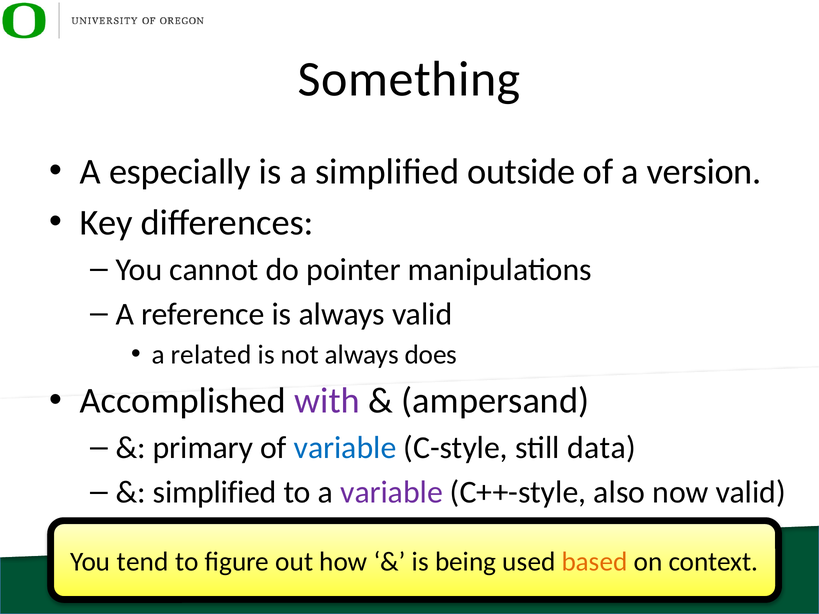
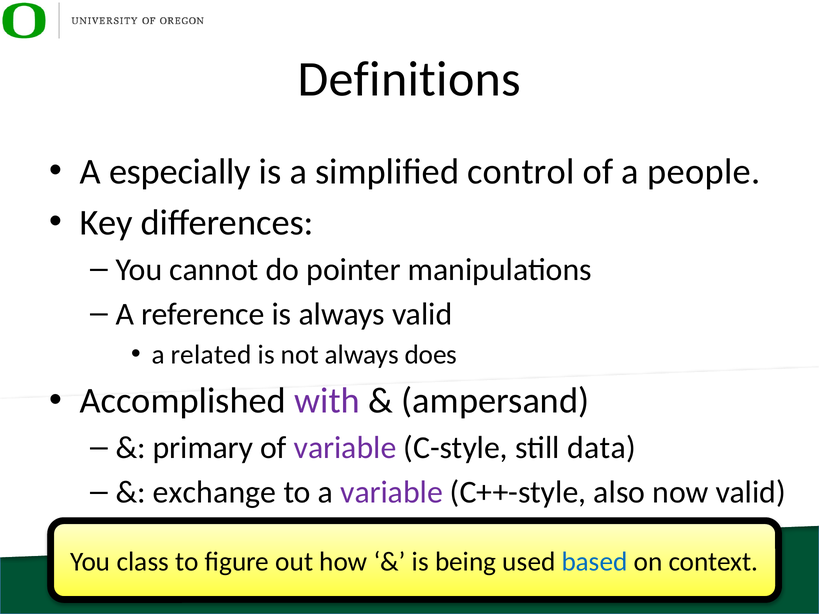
Something: Something -> Definitions (409, 79)
outside: outside -> control (521, 172)
version: version -> people (704, 172)
variable colour: blue -> purple (345, 448)
simplified: simplified -> exchange (215, 493)
tend: tend -> class (143, 562)
based colour: orange -> blue (595, 562)
